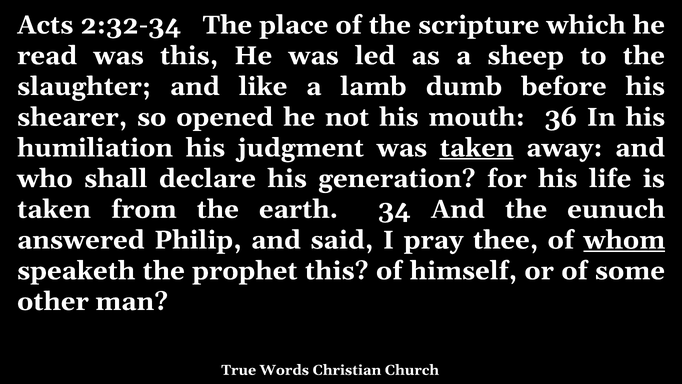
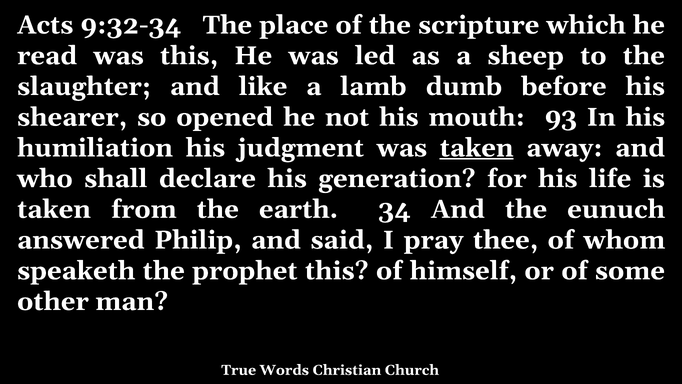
2:32-34: 2:32-34 -> 9:32-34 (131, 25)
36: 36 -> 93 (561, 117)
whom underline: present -> none (624, 240)
